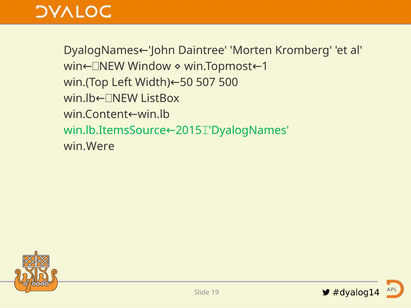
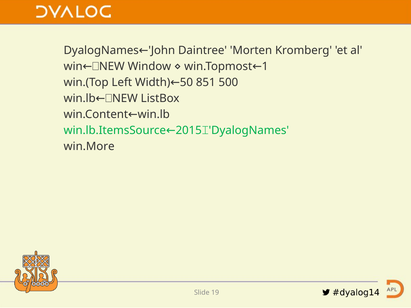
507: 507 -> 851 (206, 82)
win.Were: win.Were -> win.More (89, 146)
